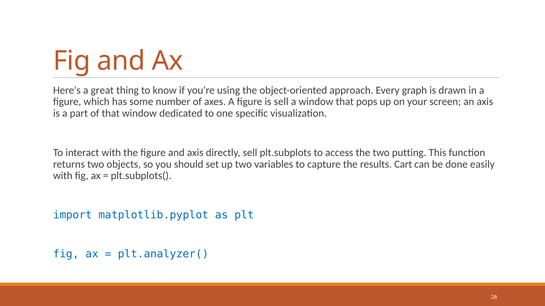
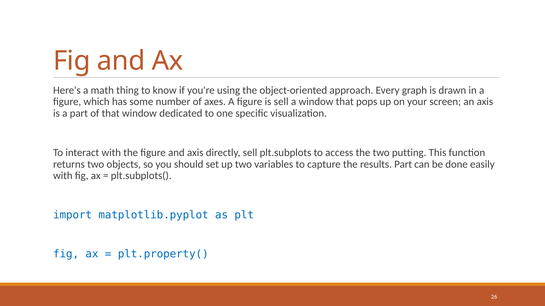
great: great -> math (102, 90)
results Cart: Cart -> Part (403, 164)
plt.analyzer(: plt.analyzer( -> plt.property( (163, 254)
